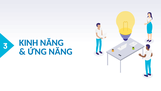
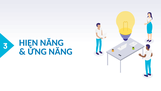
KINH: KINH -> HIỆN (29, 43)
